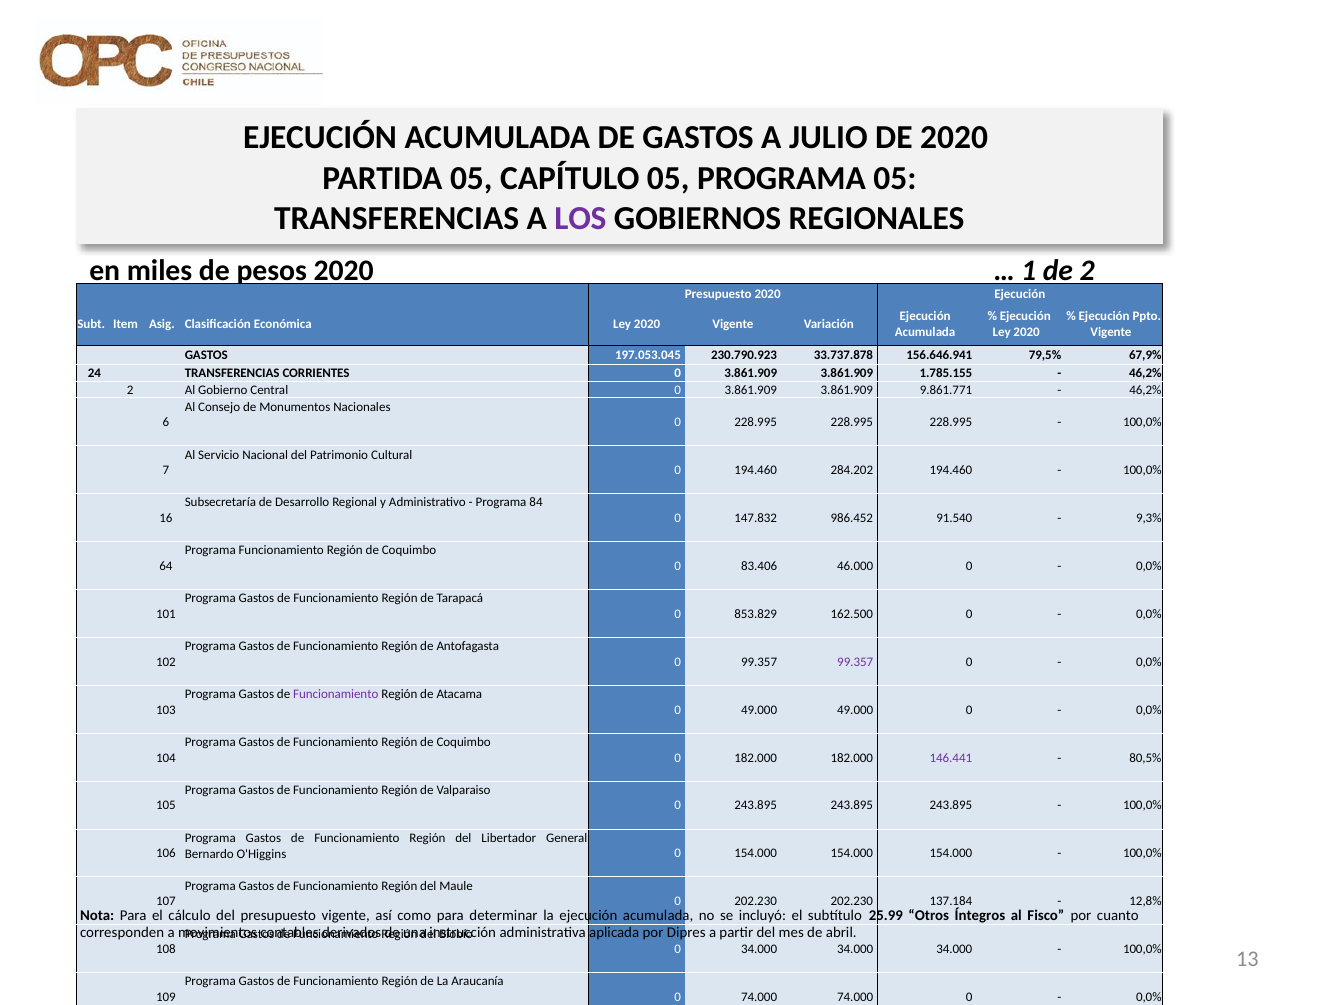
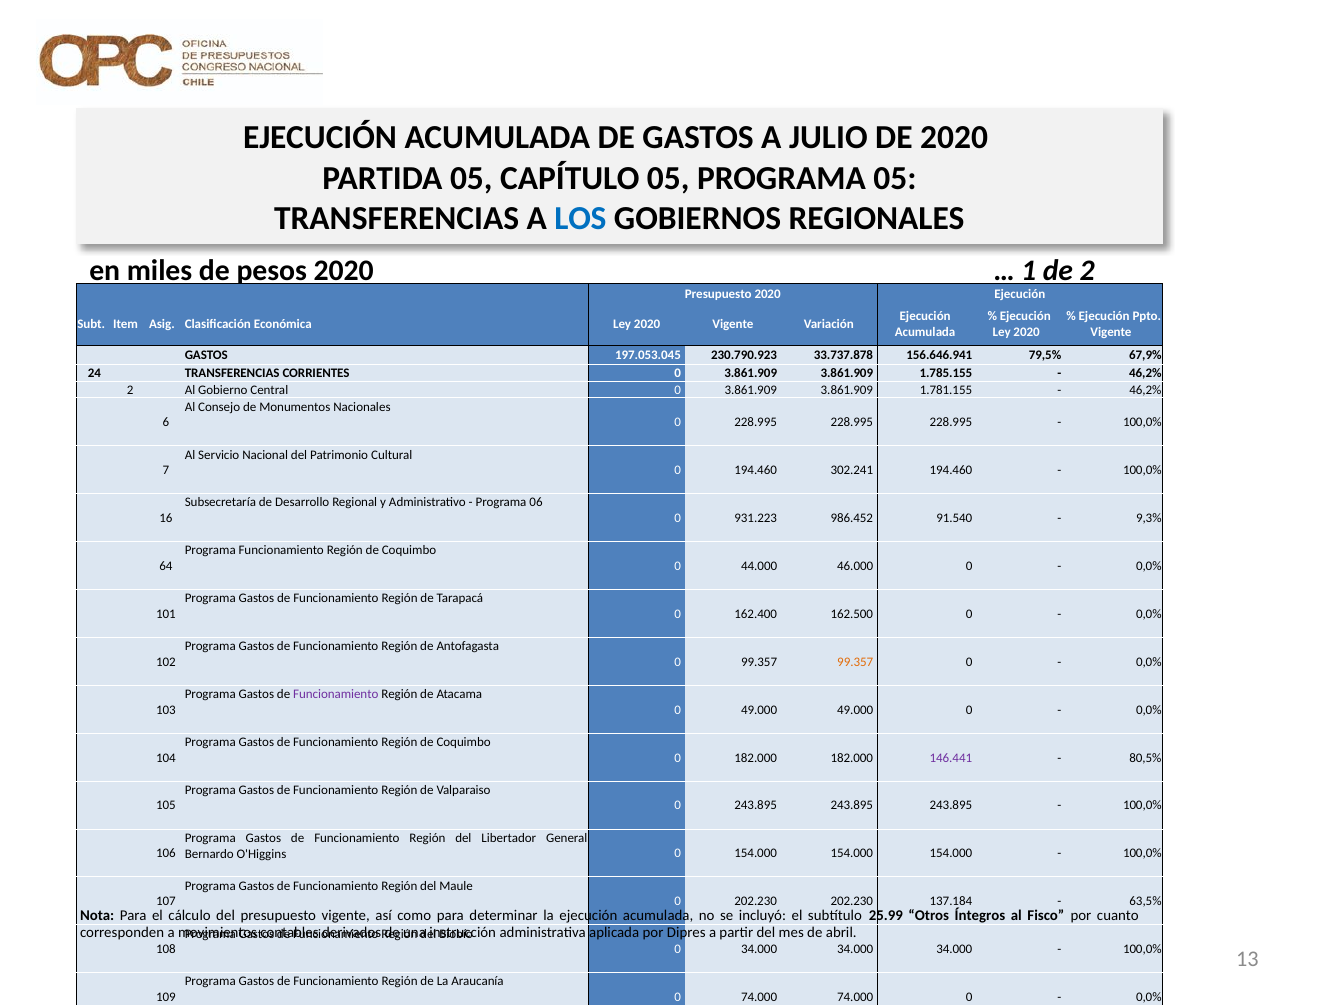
LOS colour: purple -> blue (580, 218)
9.861.771: 9.861.771 -> 1.781.155 (946, 390)
284.202: 284.202 -> 302.241 (852, 470)
84: 84 -> 06 (536, 502)
147.832: 147.832 -> 931.223 (756, 518)
83.406: 83.406 -> 44.000 (759, 566)
853.829: 853.829 -> 162.400 (756, 614)
99.357 colour: purple -> orange (855, 661)
12,8%: 12,8% -> 63,5% (1146, 901)
